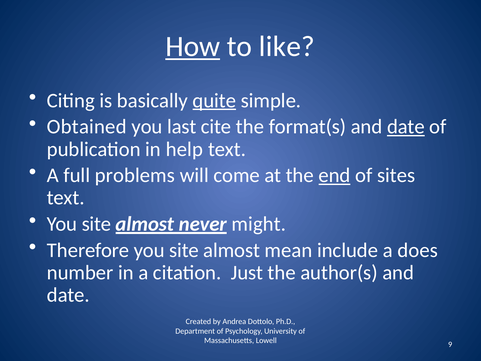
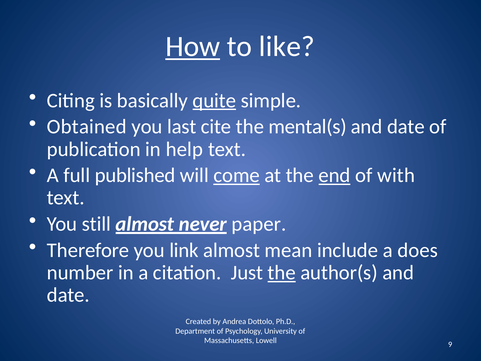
format(s: format(s -> mental(s (307, 127)
date underline: present -> none (406, 127)
problems: problems -> published (135, 175)
come underline: none -> present (237, 175)
sites: sites -> with (396, 175)
site: site -> still (96, 224)
might: might -> paper (259, 224)
Therefore you site: site -> link (184, 250)
the underline: none -> present (282, 273)
